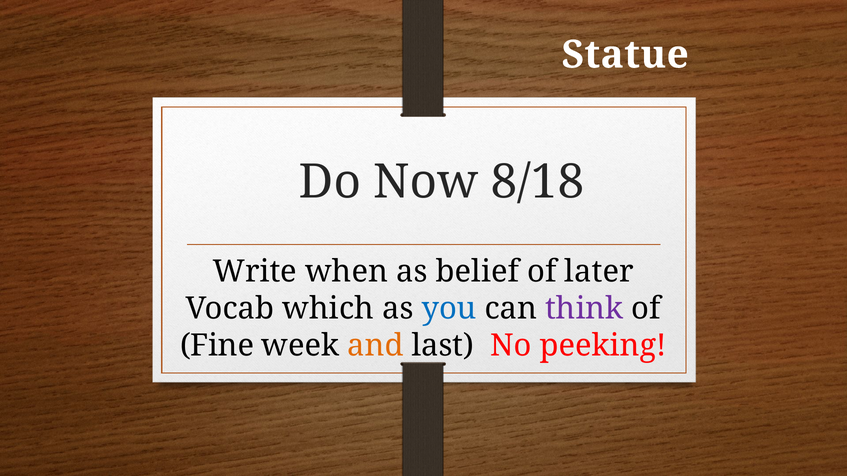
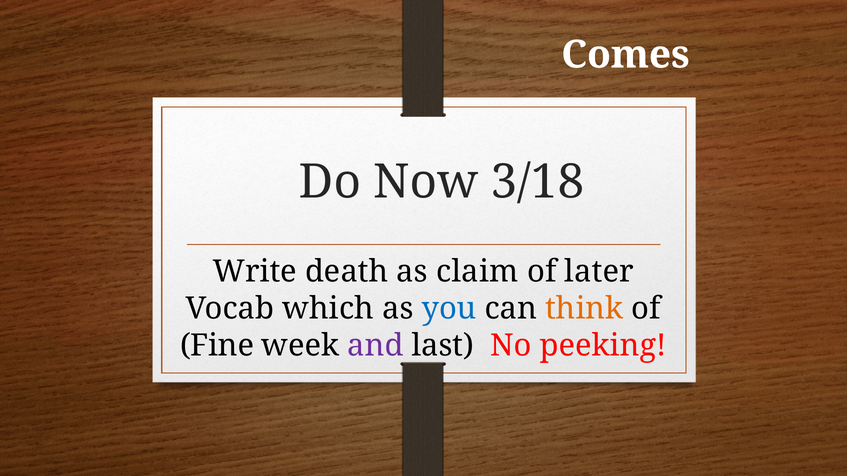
Statue: Statue -> Comes (625, 55)
8/18: 8/18 -> 3/18 (537, 182)
when: when -> death (347, 272)
belief: belief -> claim (477, 272)
think colour: purple -> orange (584, 309)
and colour: orange -> purple (375, 346)
